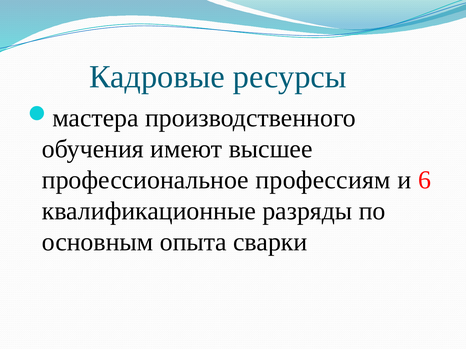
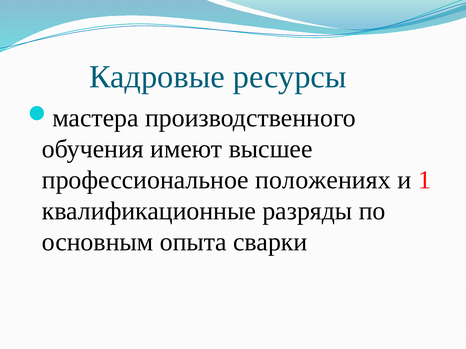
профессиям: профессиям -> положениях (323, 180)
6: 6 -> 1 (425, 180)
